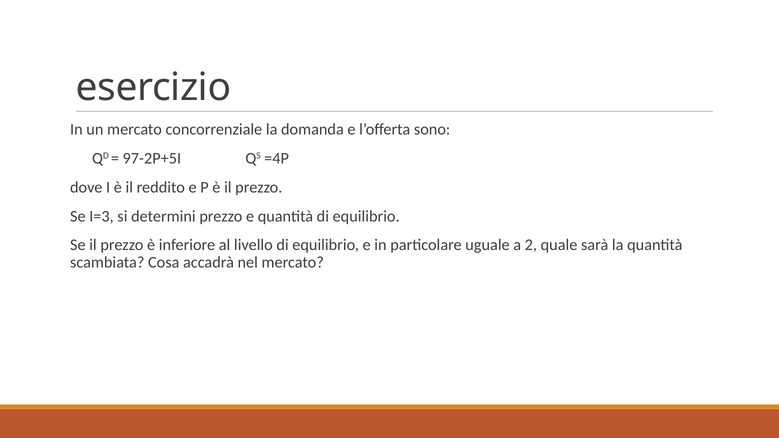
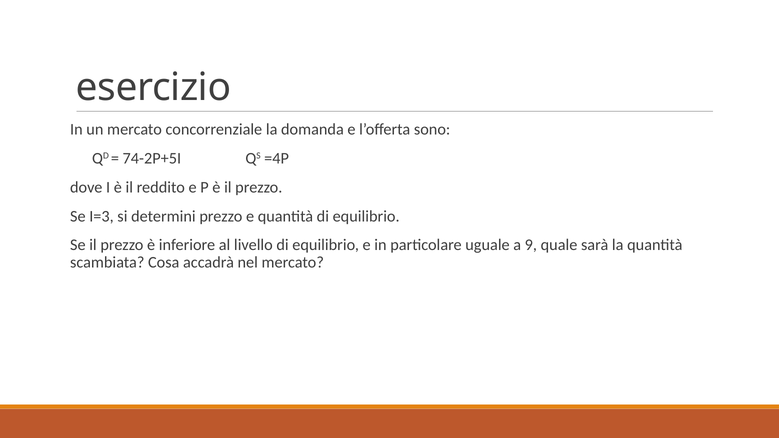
97-2P+5I: 97-2P+5I -> 74-2P+5I (152, 158)
2: 2 -> 9 (531, 245)
